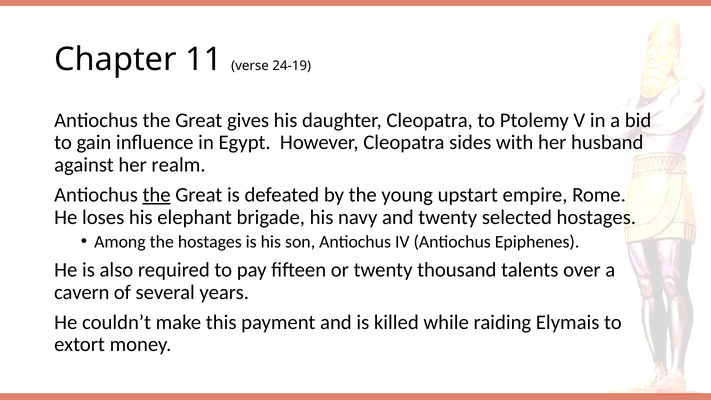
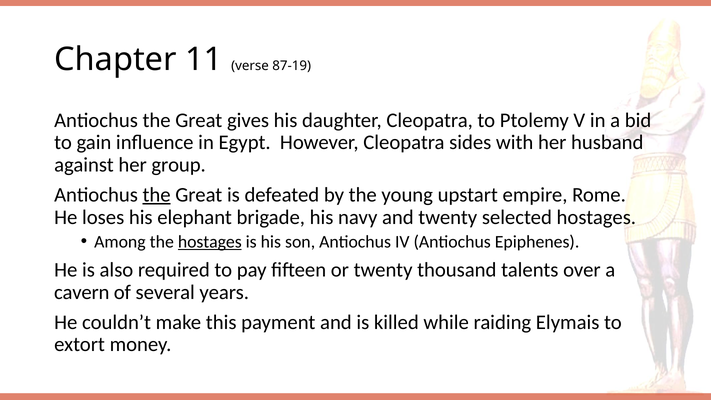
24-19: 24-19 -> 87-19 (292, 66)
realm: realm -> group (179, 165)
hostages underline: none -> present (210, 242)
